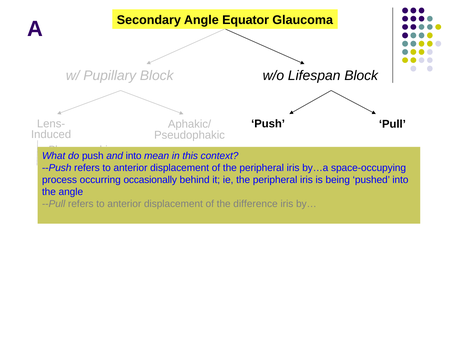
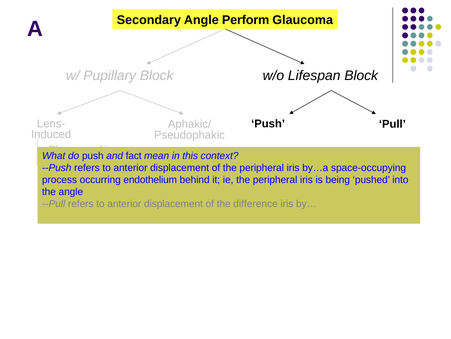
Equator: Equator -> Perform (246, 20)
and into: into -> fact (134, 155)
occasionally: occasionally -> endothelium (150, 180)
